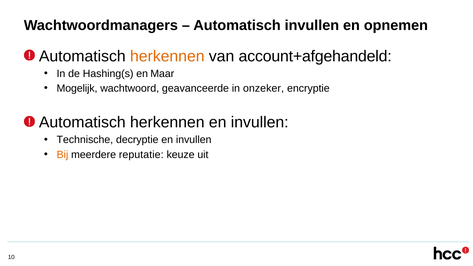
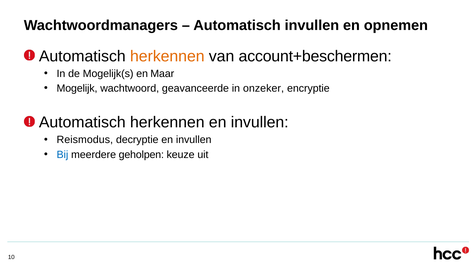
account+afgehandeld: account+afgehandeld -> account+beschermen (315, 56)
Hashing(s: Hashing(s -> Mogelijk(s (108, 74)
Technische: Technische -> Reismodus (85, 140)
Bij colour: orange -> blue (62, 155)
reputatie: reputatie -> geholpen (141, 155)
